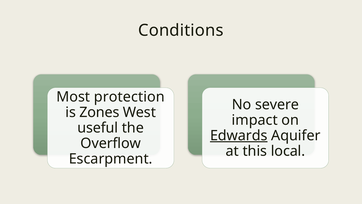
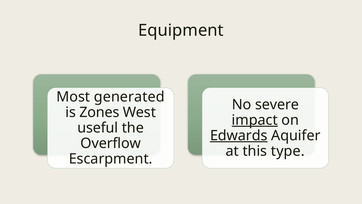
Conditions: Conditions -> Equipment (181, 30)
protection: protection -> generated (129, 97)
impact underline: none -> present (255, 120)
local: local -> type (288, 151)
